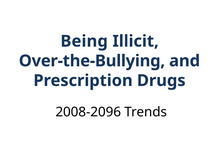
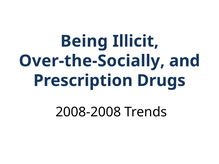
Over-the-Bullying: Over-the-Bullying -> Over-the-Socially (92, 61)
2008-2096: 2008-2096 -> 2008-2008 (88, 112)
